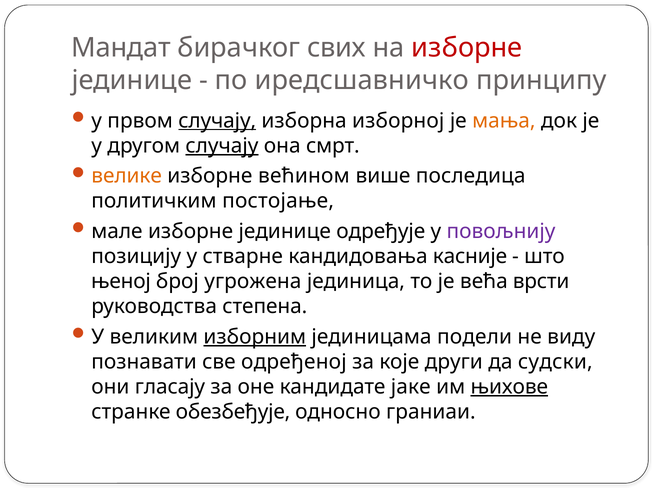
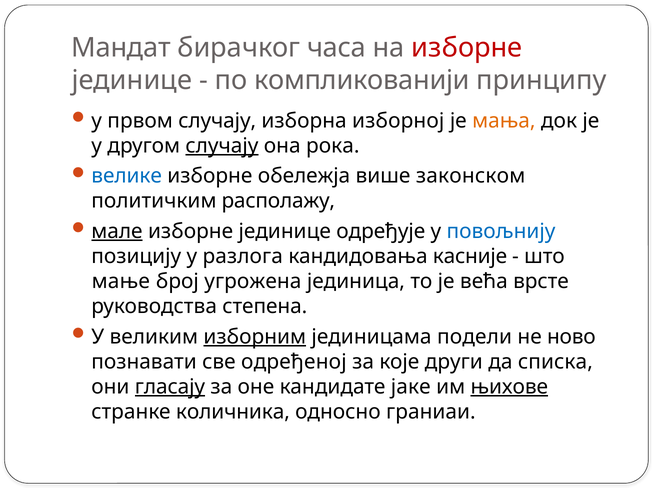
свих: свих -> часа (336, 48)
иредсшавничко: иредсшавничко -> компликованији (362, 80)
случају underline: present -> none (217, 121)
смрт: смрт -> рока (333, 146)
велике colour: orange -> blue (127, 176)
већином: већином -> обележја (304, 176)
последица: последица -> законском (471, 176)
постојање: постојање -> располажу (278, 201)
мале underline: none -> present (117, 231)
повољнију colour: purple -> blue (501, 231)
стварне: стварне -> разлога (243, 256)
њеној: њеној -> мање (121, 281)
врсти: врсти -> врсте (541, 281)
виду: виду -> ново (571, 337)
судски: судски -> списка (555, 362)
гласају underline: none -> present (170, 387)
обезбеђује: обезбеђује -> количника (233, 412)
